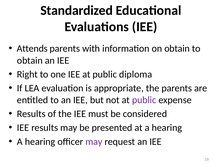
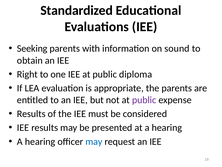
Attends: Attends -> Seeking (32, 48)
on obtain: obtain -> sound (177, 48)
may colour: purple -> blue (94, 141)
